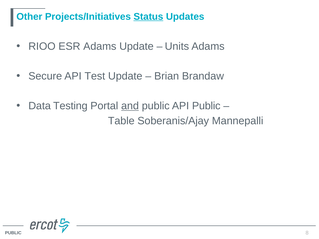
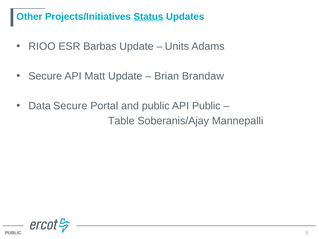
ESR Adams: Adams -> Barbas (100, 46)
Test: Test -> Matt (95, 76)
Data Testing: Testing -> Secure (70, 106)
and underline: present -> none (130, 106)
